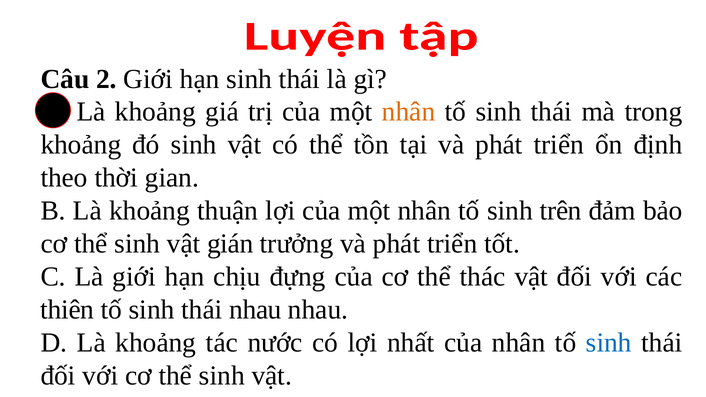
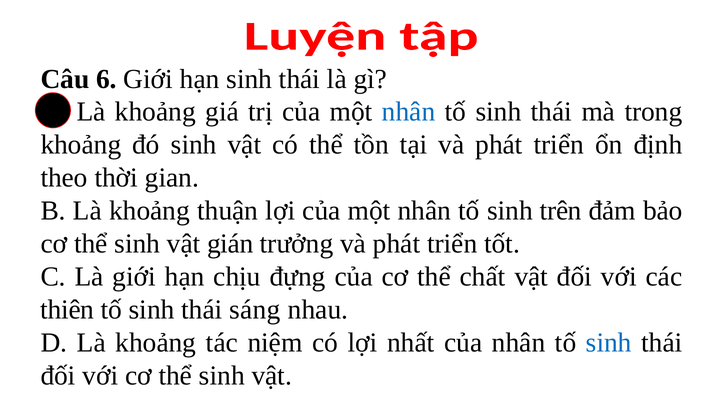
2: 2 -> 6 (106, 79)
nhân colour: orange -> blue (409, 112)
thác: thác -> chất (483, 277)
thái nhau: nhau -> sáng (255, 310)
nước: nước -> niệm (275, 343)
